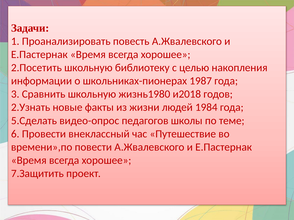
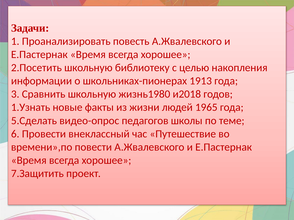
1987: 1987 -> 1913 (201, 81)
2.Узнать: 2.Узнать -> 1.Узнать (31, 108)
1984: 1984 -> 1965 (206, 108)
